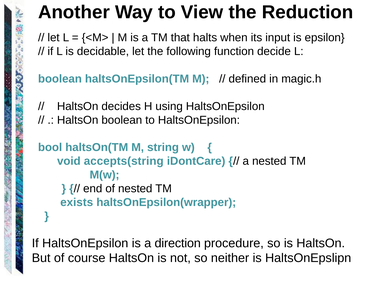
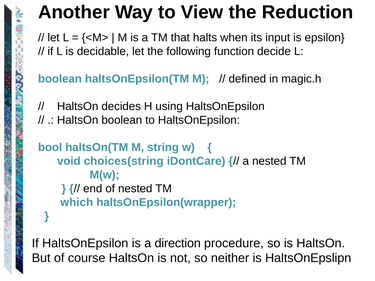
accepts(string: accepts(string -> choices(string (124, 161)
exists: exists -> which (77, 203)
